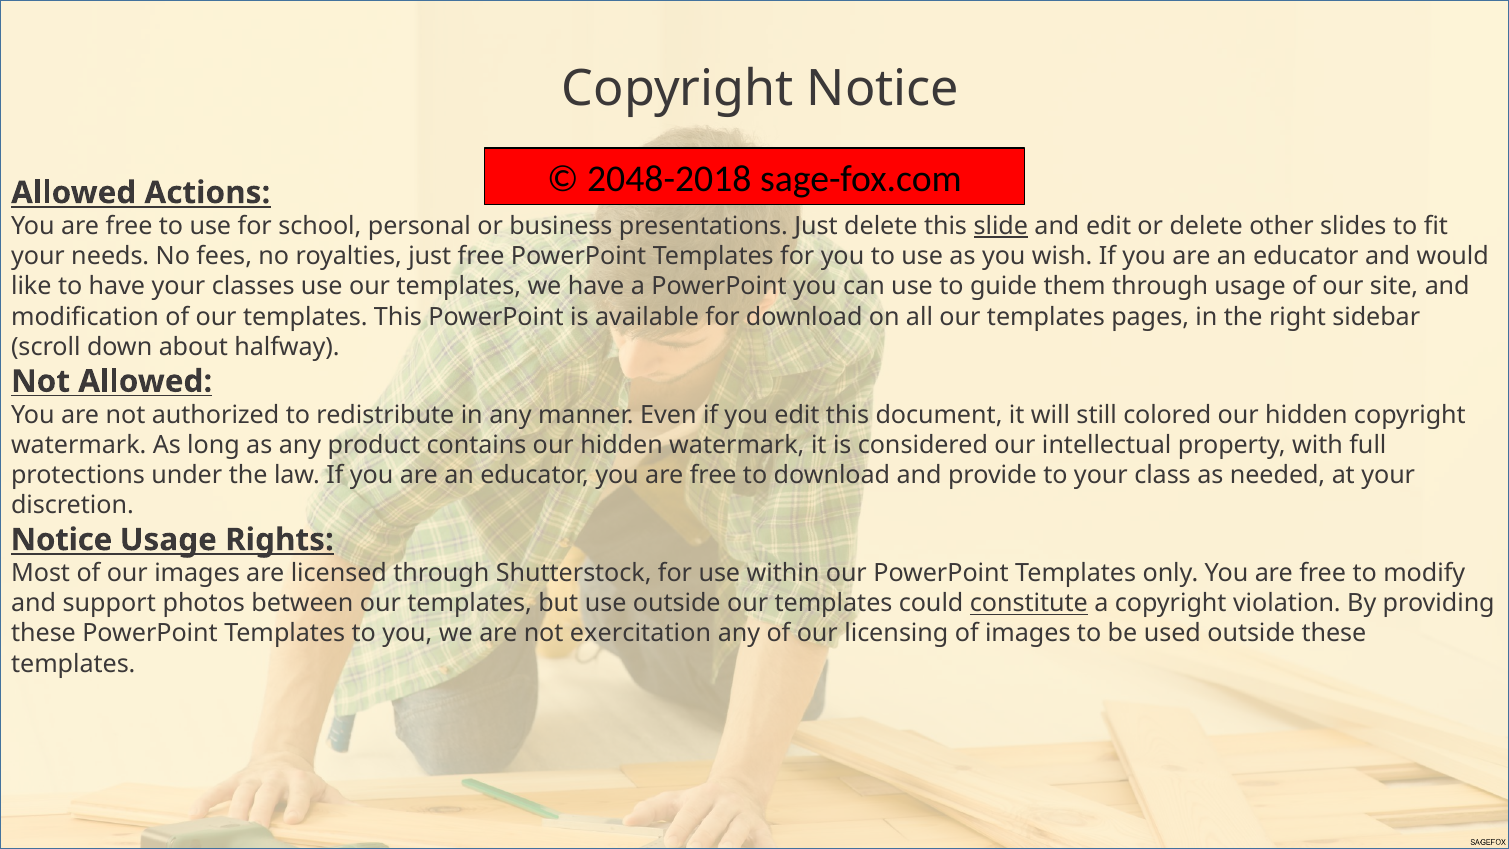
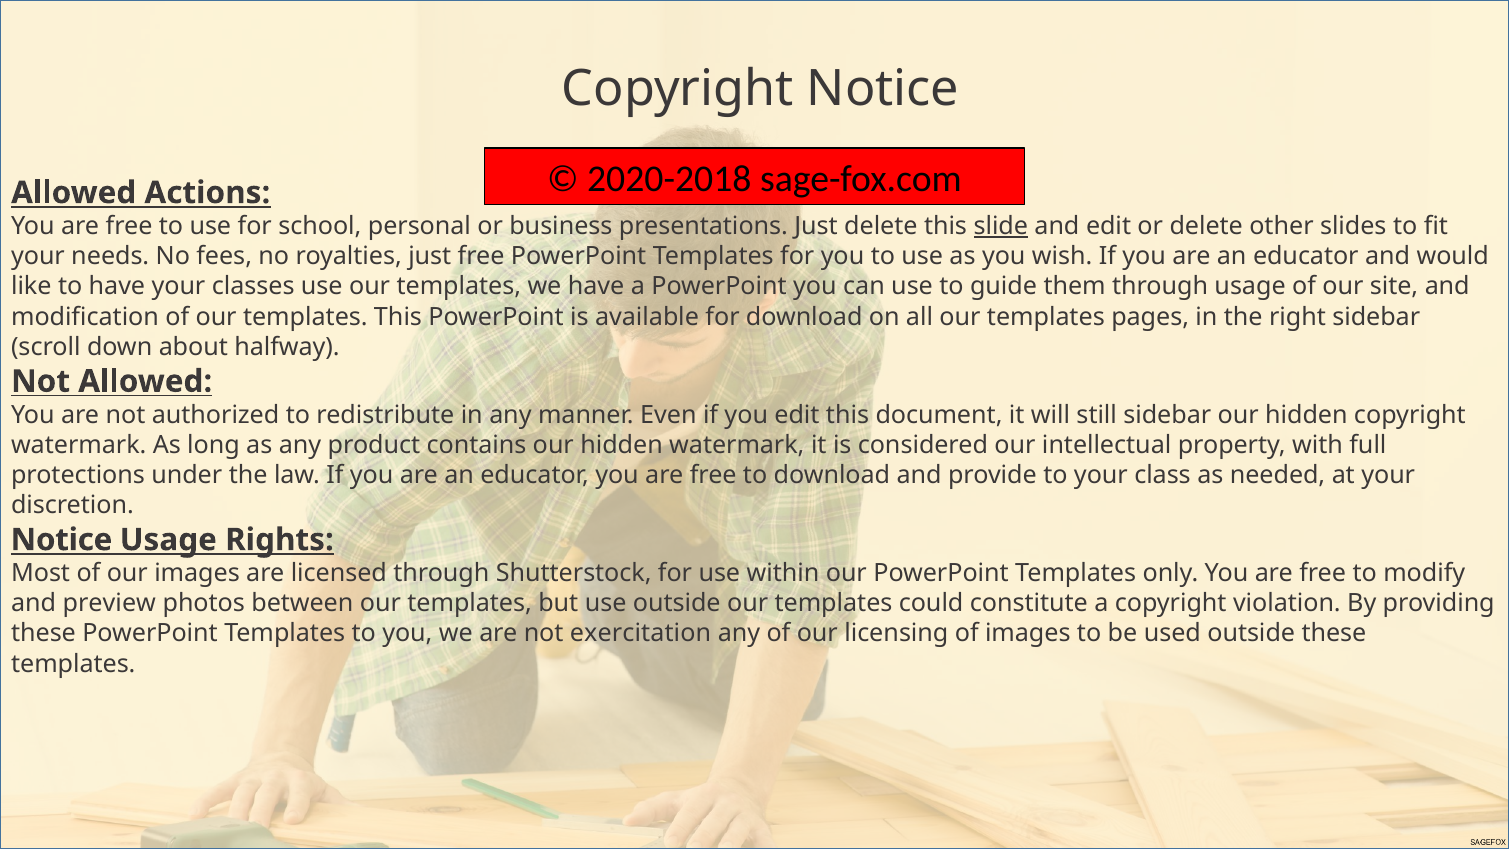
2048-2018: 2048-2018 -> 2020-2018 (669, 179)
still colored: colored -> sidebar (1167, 415)
support: support -> preview (109, 603)
constitute underline: present -> none (1029, 603)
